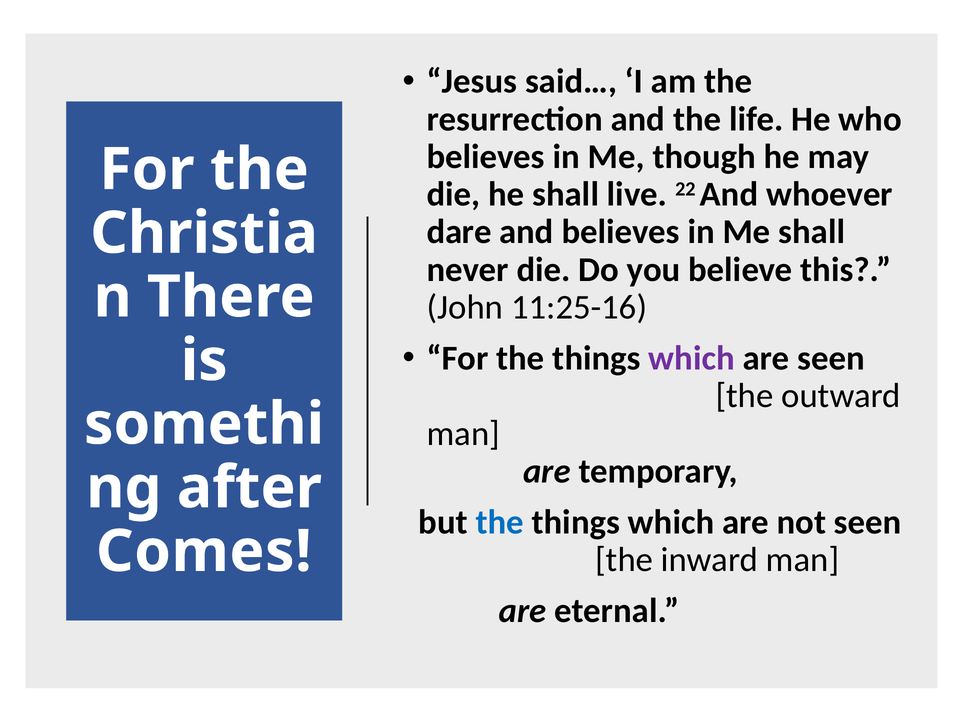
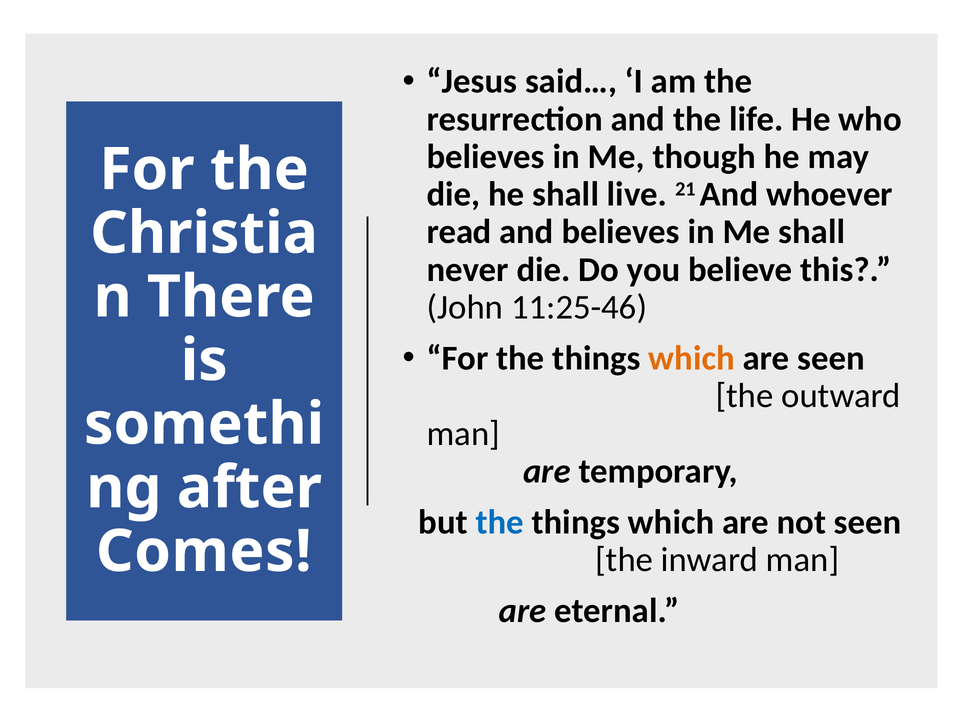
22: 22 -> 21 (685, 189)
dare: dare -> read (459, 232)
11:25-16: 11:25-16 -> 11:25-46 (579, 307)
which colour: purple -> orange (692, 358)
